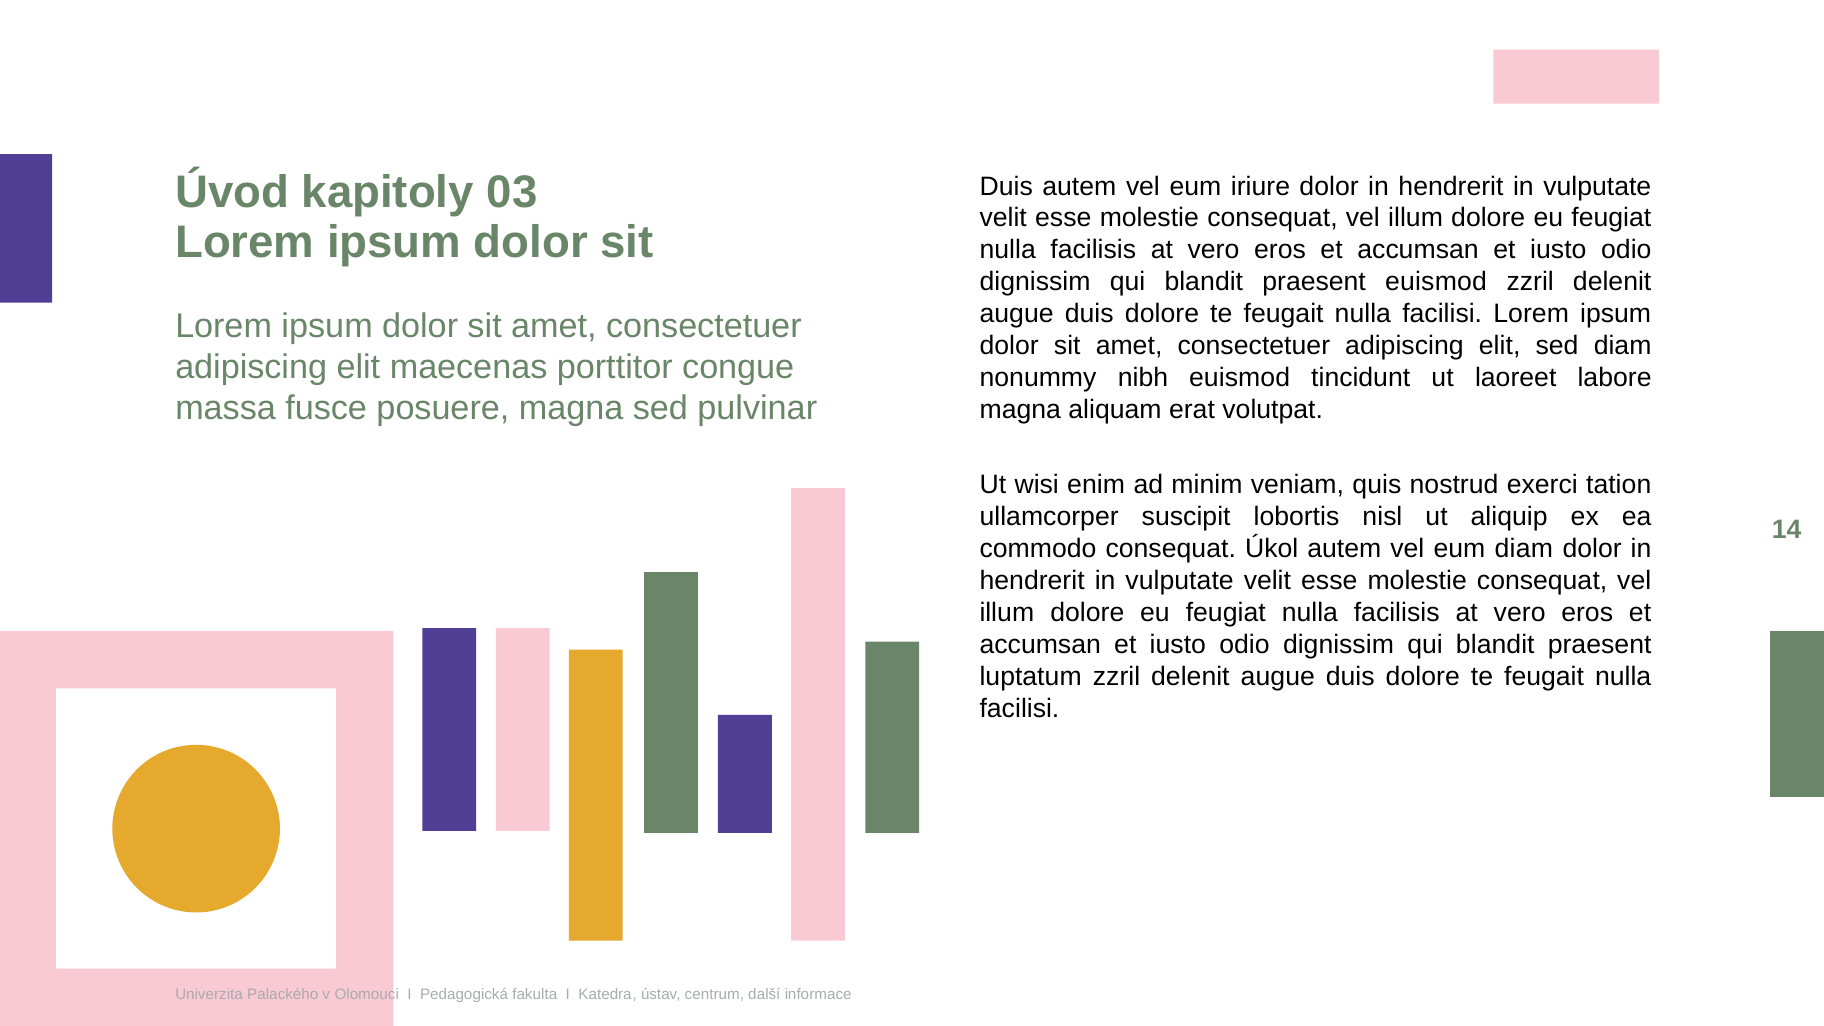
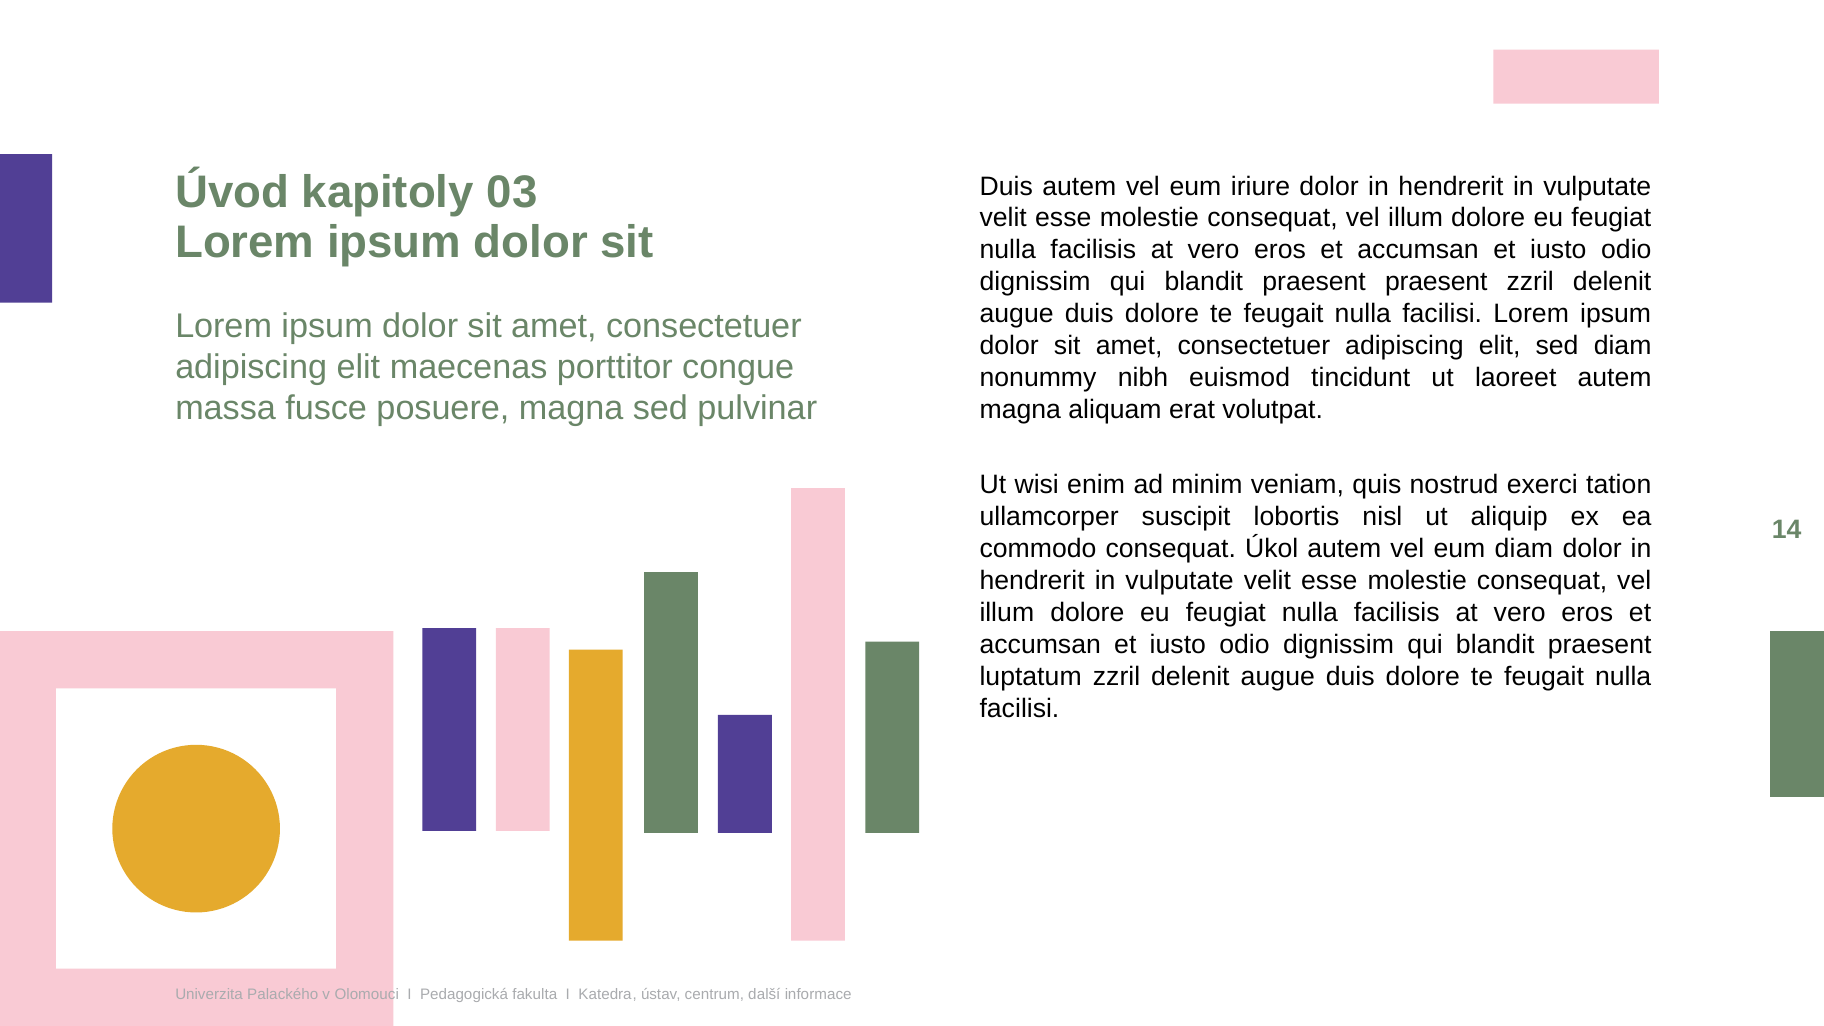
praesent euismod: euismod -> praesent (1436, 282)
laoreet labore: labore -> autem (1615, 378)
